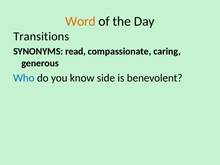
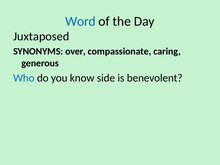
Word colour: orange -> blue (80, 21)
Transitions: Transitions -> Juxtaposed (41, 36)
read: read -> over (75, 51)
